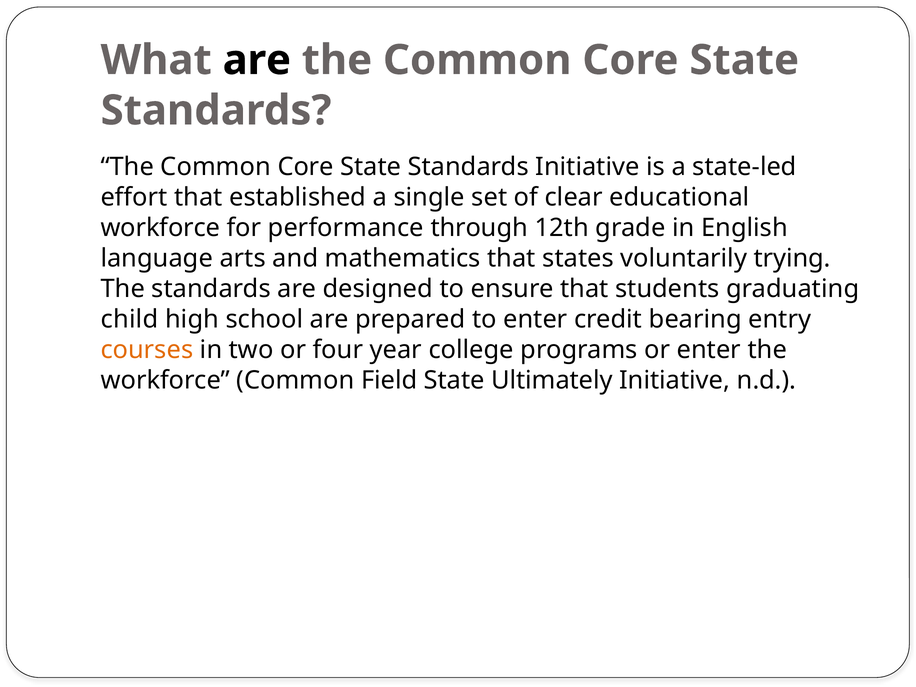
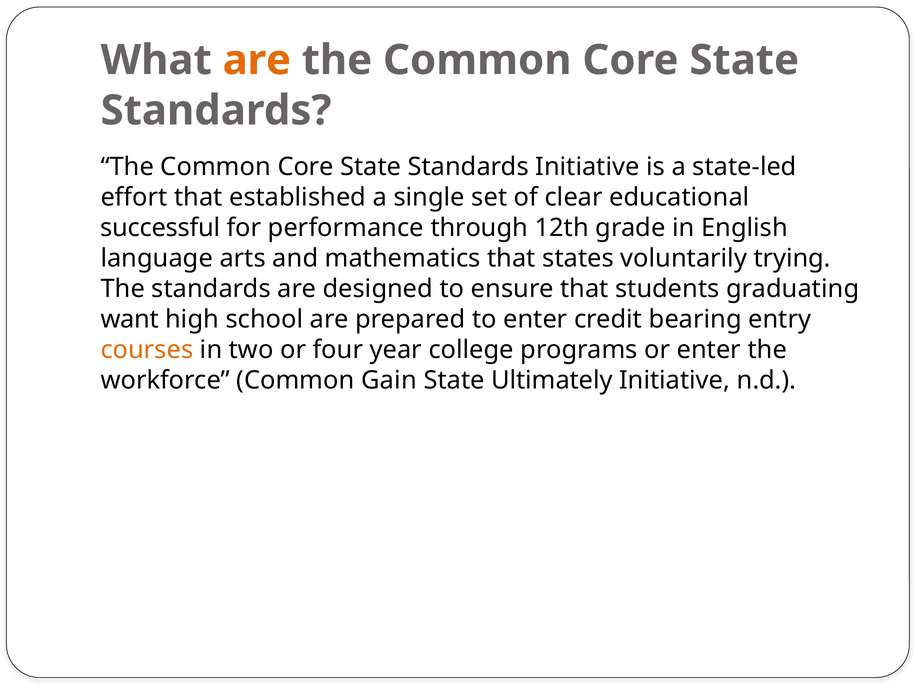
are colour: black -> orange (257, 60)
workforce: workforce -> successful (160, 228)
child: child -> want (130, 319)
Field: Field -> Gain (389, 380)
